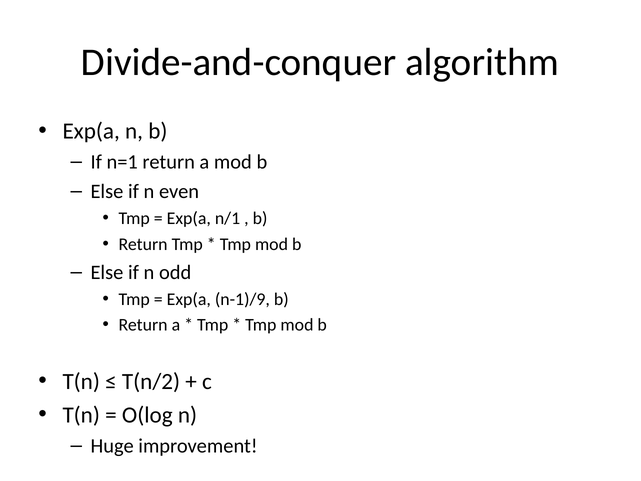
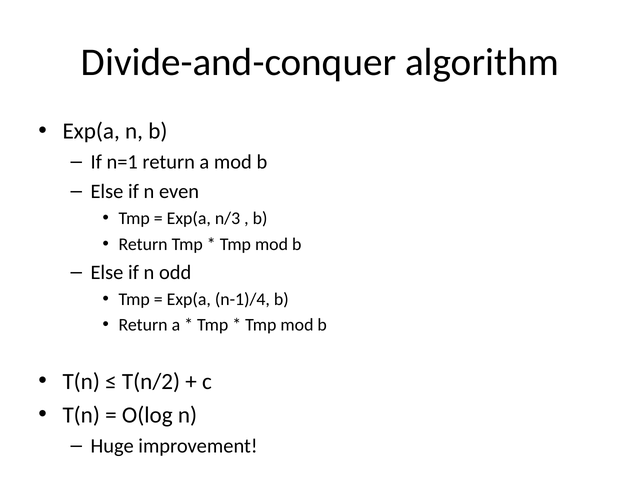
n/1: n/1 -> n/3 (228, 218)
n-1)/9: n-1)/9 -> n-1)/4 (242, 299)
